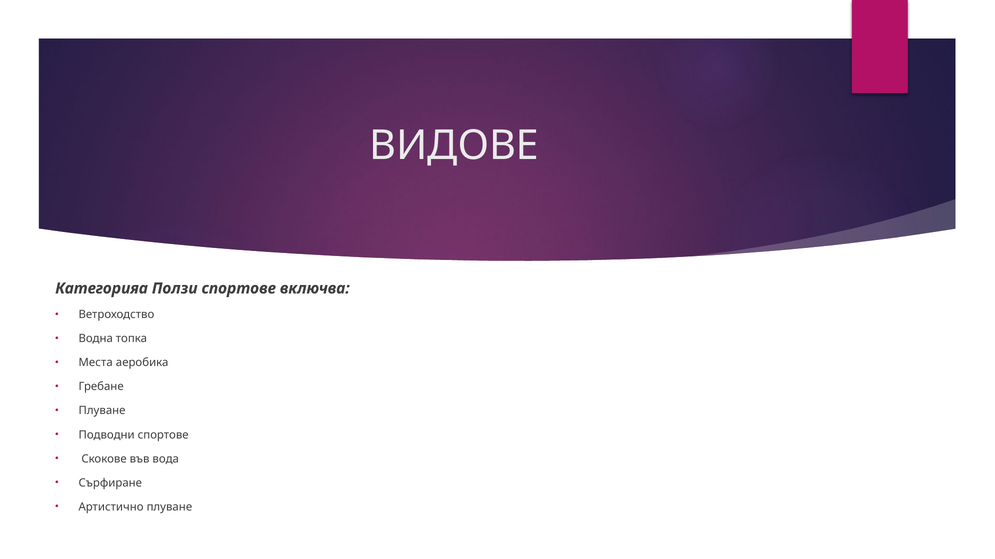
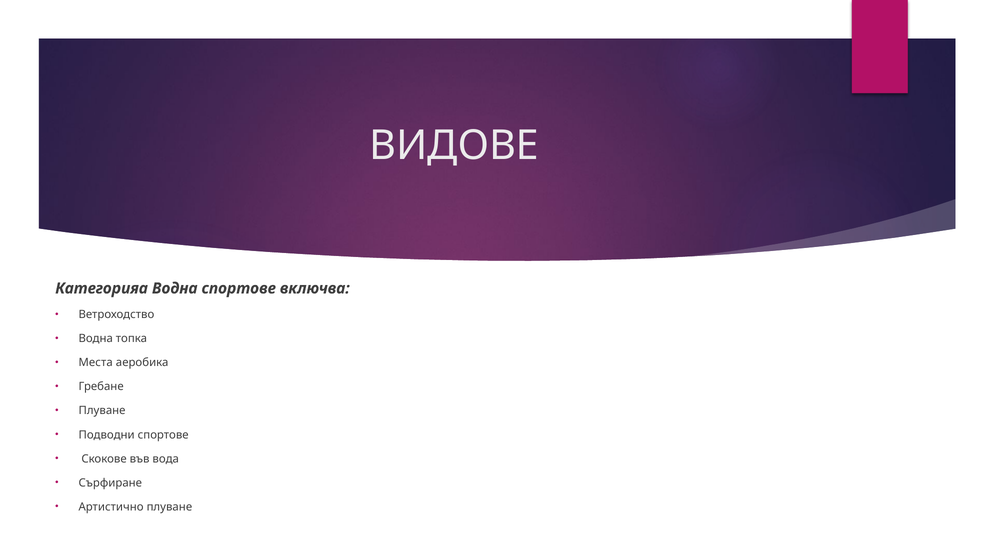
Категорияа Ползи: Ползи -> Водна (175, 289)
